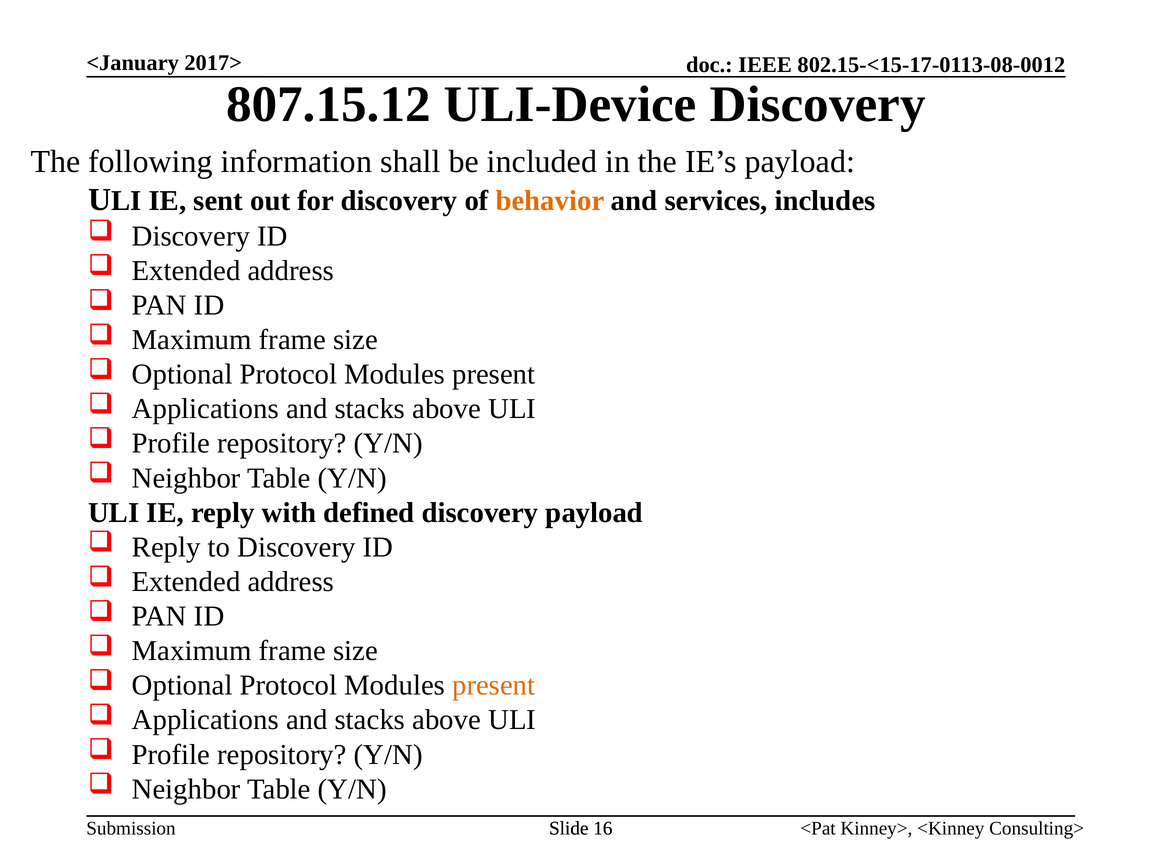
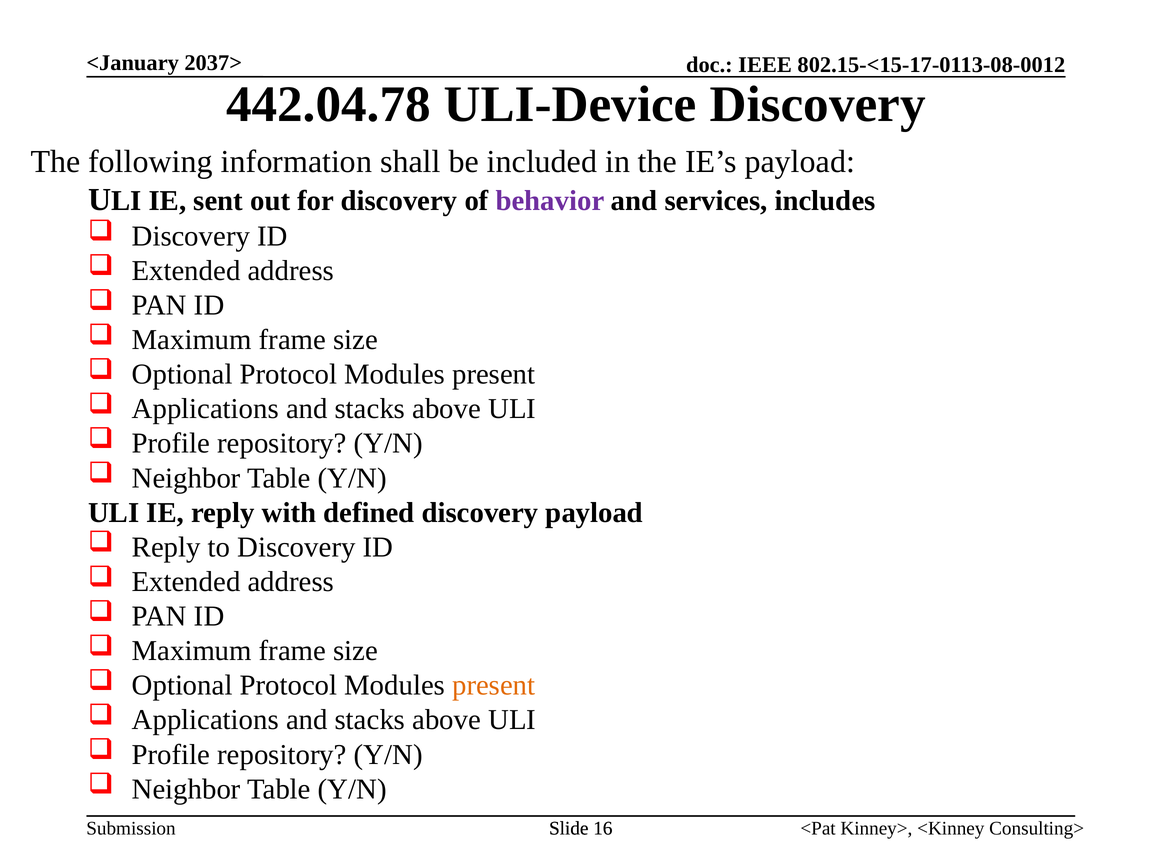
2017>: 2017> -> 2037> (213, 63)
807.15.12: 807.15.12 -> 442.04.78 (329, 104)
behavior colour: orange -> purple (550, 201)
